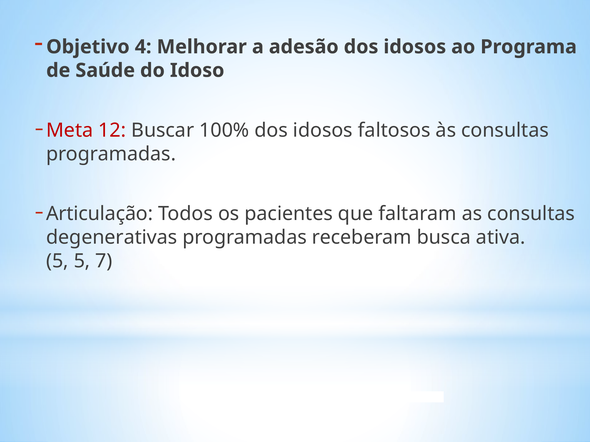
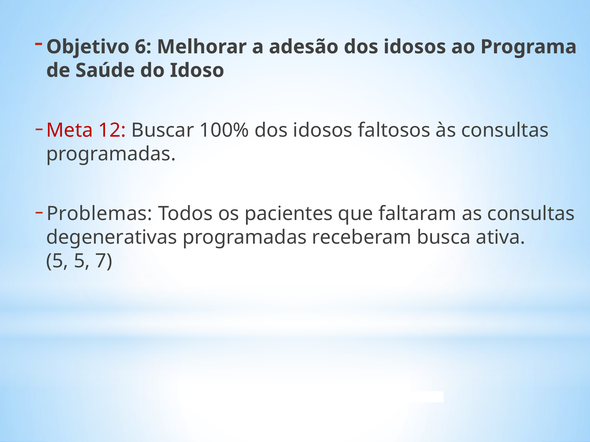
4: 4 -> 6 (143, 47)
Articulação: Articulação -> Problemas (99, 214)
